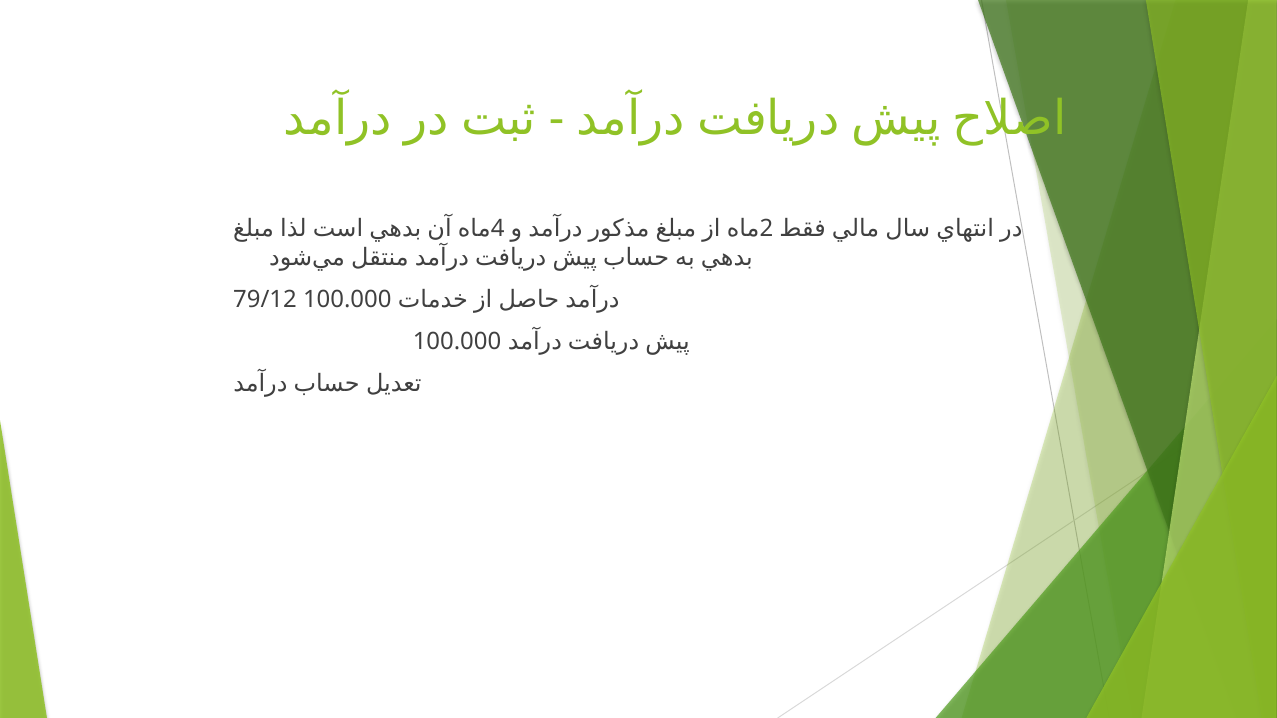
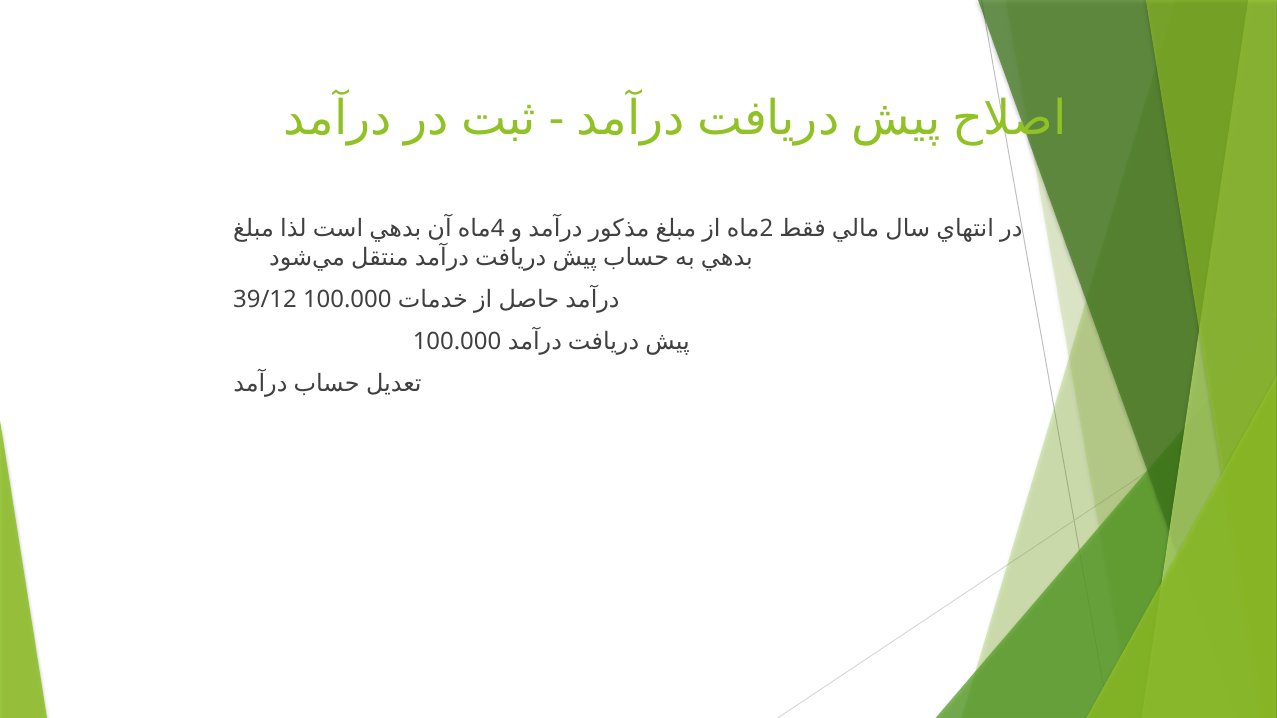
79/12: 79/12 -> 39/12 (265, 300)
